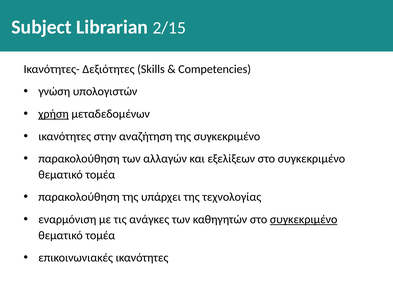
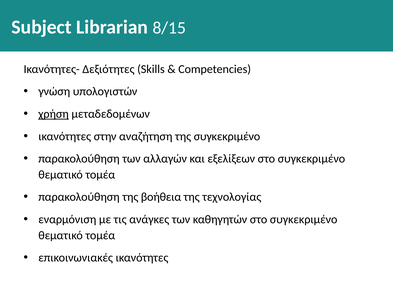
2/15: 2/15 -> 8/15 (169, 28)
υπάρχει: υπάρχει -> βοήθεια (161, 197)
συγκεκριμένο underline: present -> none (304, 219)
